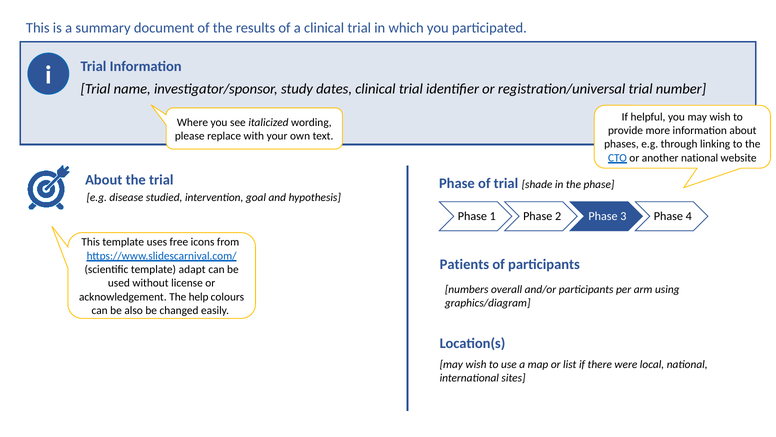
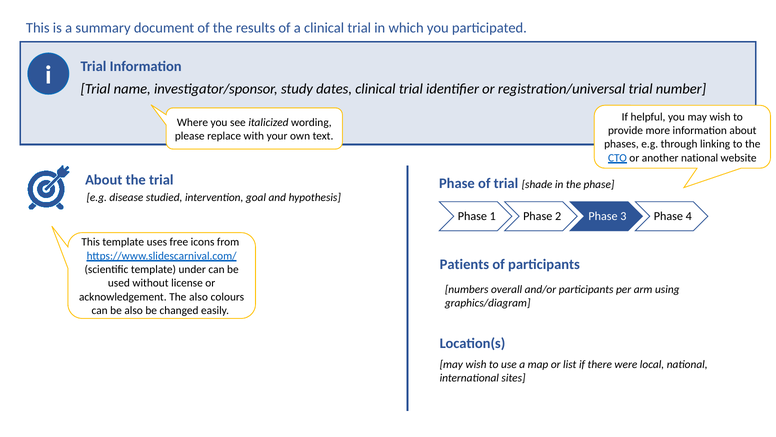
adapt: adapt -> under (192, 269)
The help: help -> also (199, 296)
